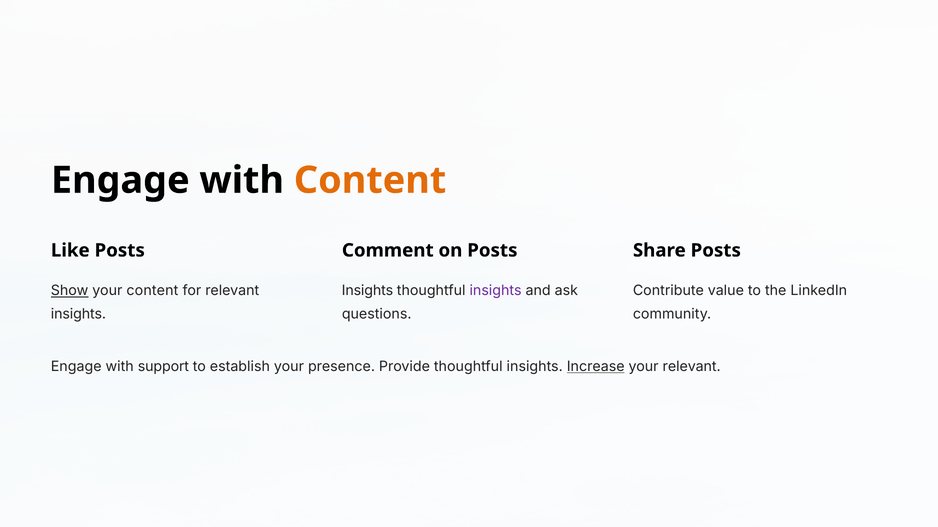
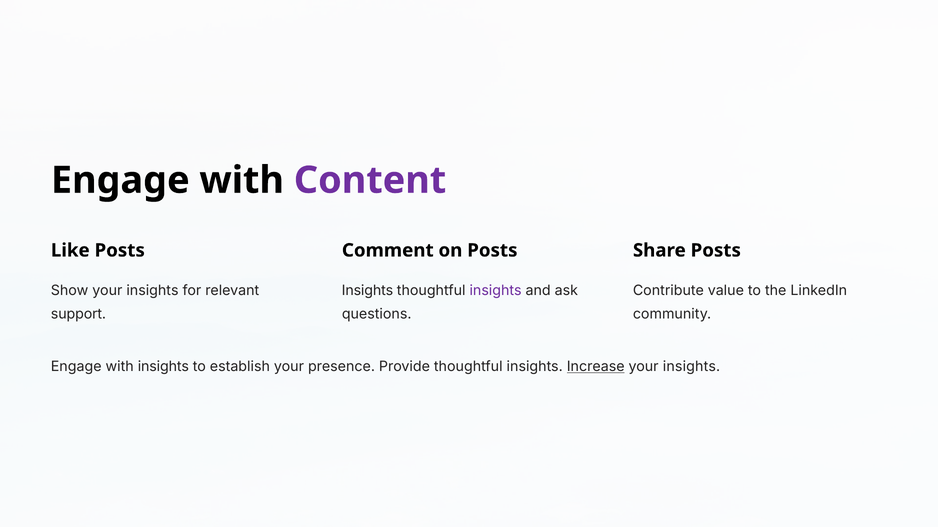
Content colour: orange -> purple (370, 181)
Show underline: present -> none (70, 291)
content: content -> insights (152, 291)
insights: insights -> support (78, 314)
with support: support -> insights (163, 367)
relevant: relevant -> insights (692, 367)
